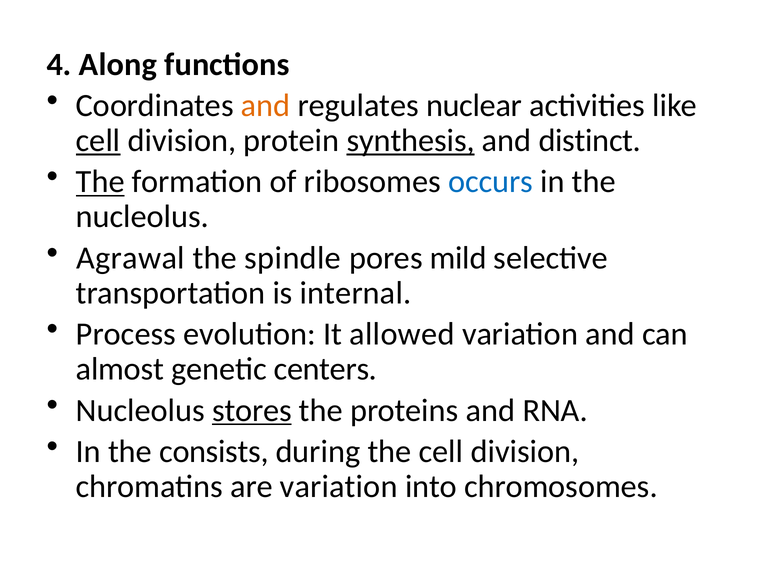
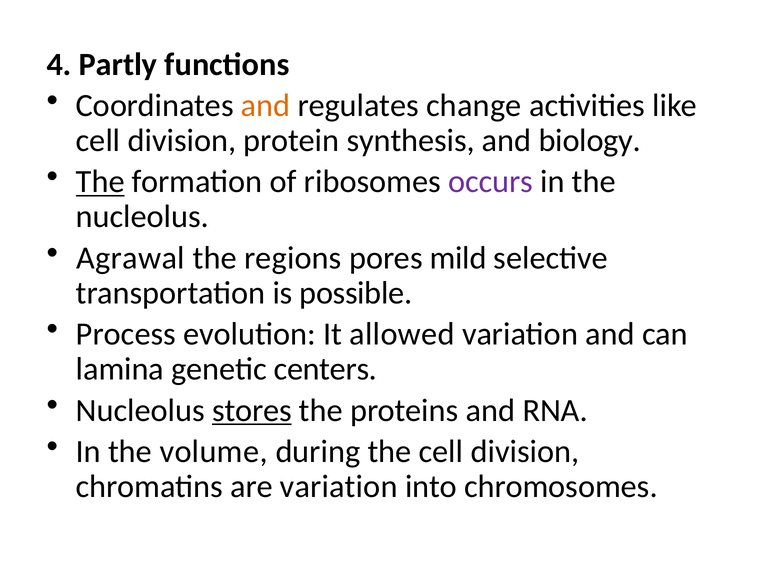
Along: Along -> Partly (118, 64)
nuclear: nuclear -> change (474, 106)
cell underline: present -> none (98, 141)
synthesis underline: present -> none (411, 141)
distinct: distinct -> biology (590, 141)
occurs colour: blue -> purple (491, 182)
spindle: spindle -> regions (293, 258)
internal: internal -> possible (356, 293)
almost: almost -> lamina (120, 369)
consists: consists -> volume (214, 451)
